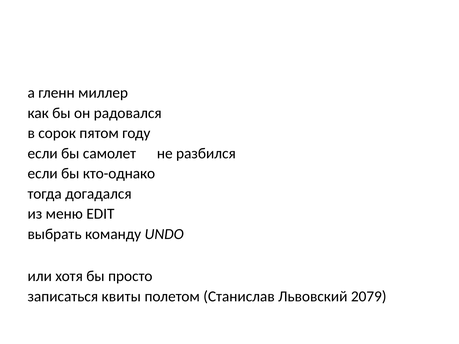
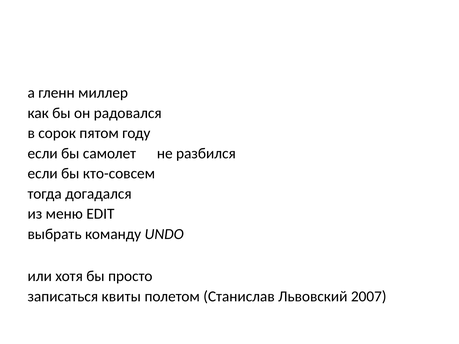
кто-однако: кто-однако -> кто-совсем (119, 174)
2079: 2079 -> 2007 (369, 297)
